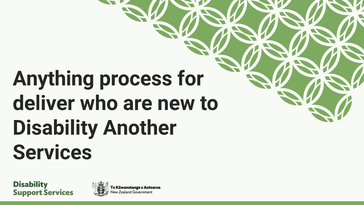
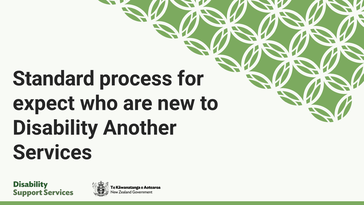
Anything: Anything -> Standard (54, 79)
deliver: deliver -> expect (44, 103)
